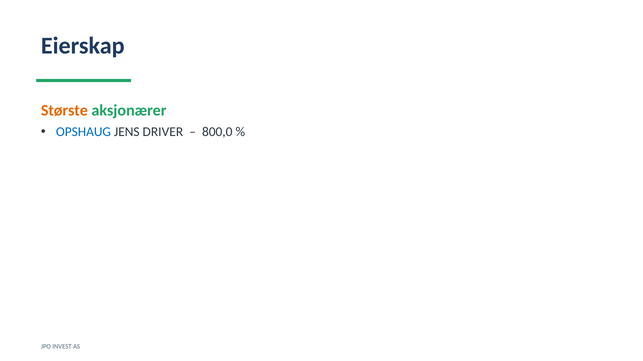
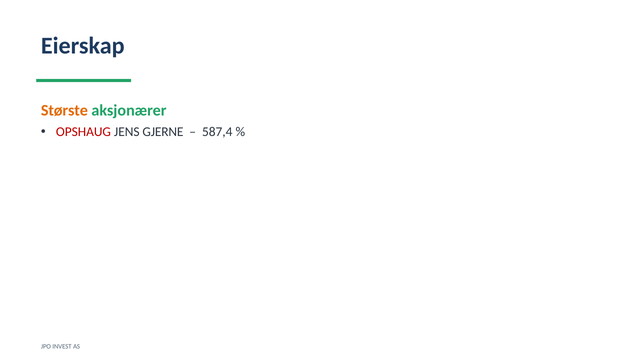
OPSHAUG colour: blue -> red (83, 132)
DRIVER: DRIVER -> GJERNE (163, 132)
800,0: 800,0 -> 587,4 (217, 132)
